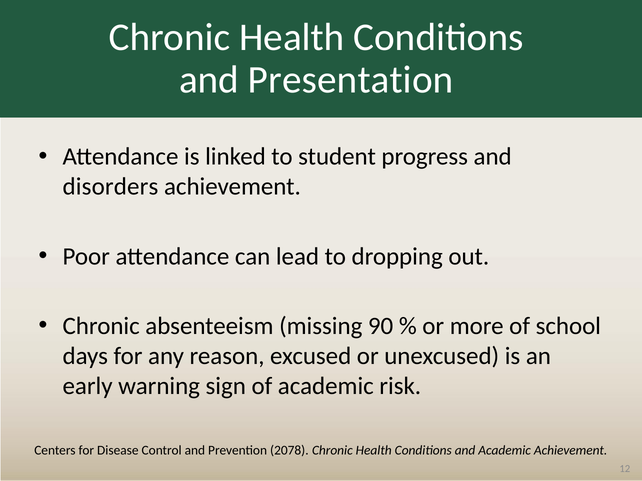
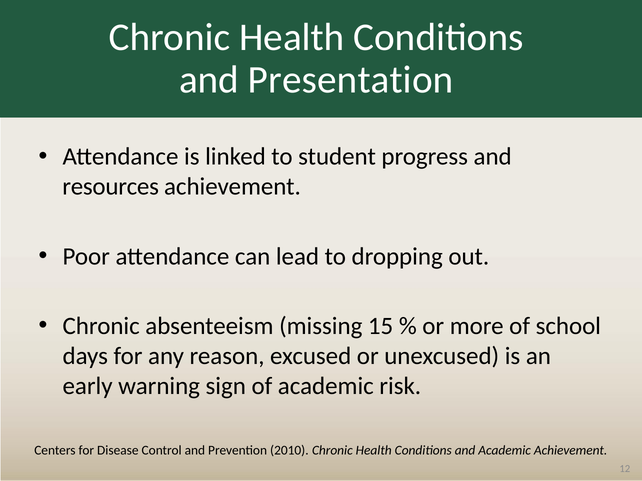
disorders: disorders -> resources (111, 187)
90: 90 -> 15 (381, 326)
2078: 2078 -> 2010 (289, 451)
